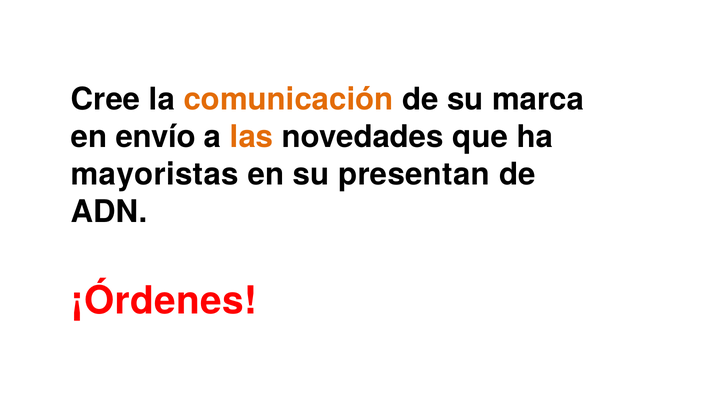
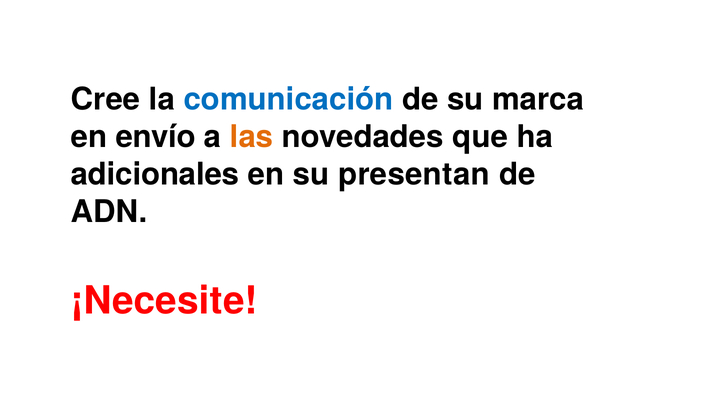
comunicación colour: orange -> blue (288, 99)
mayoristas: mayoristas -> adicionales (155, 174)
¡Órdenes: ¡Órdenes -> ¡Necesite (164, 301)
